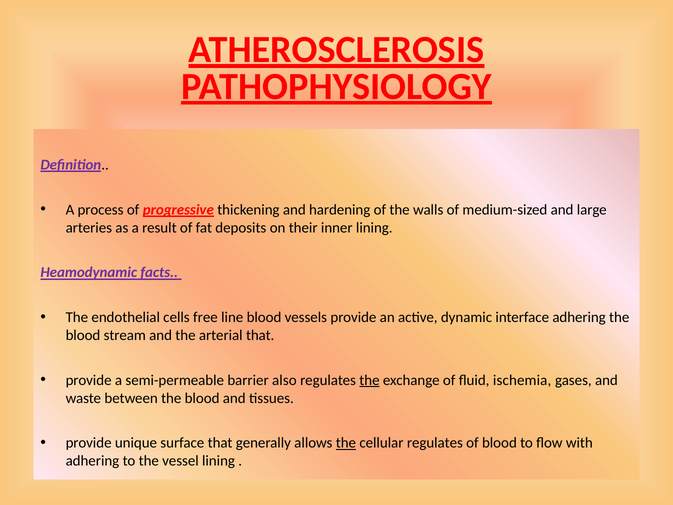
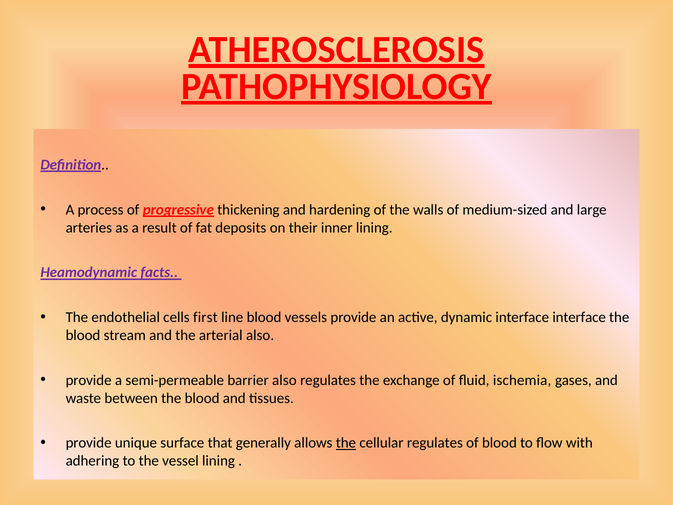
free: free -> first (205, 317)
interface adhering: adhering -> interface (579, 317)
arterial that: that -> also (260, 335)
the underline: present -> none (369, 380)
